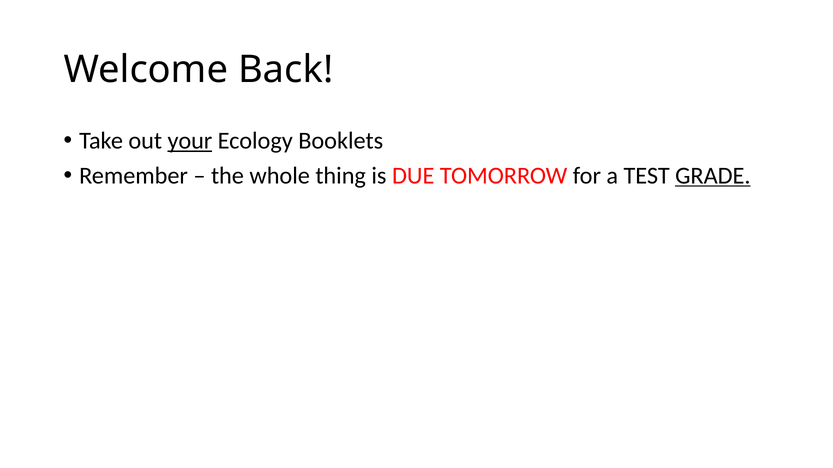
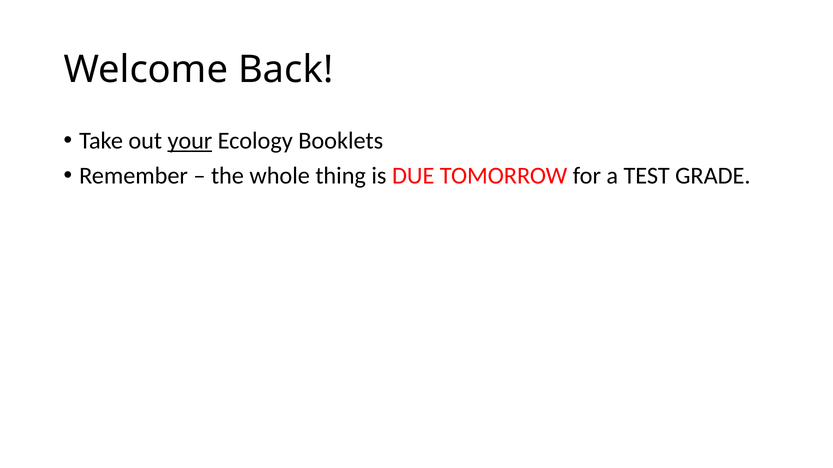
GRADE underline: present -> none (713, 176)
